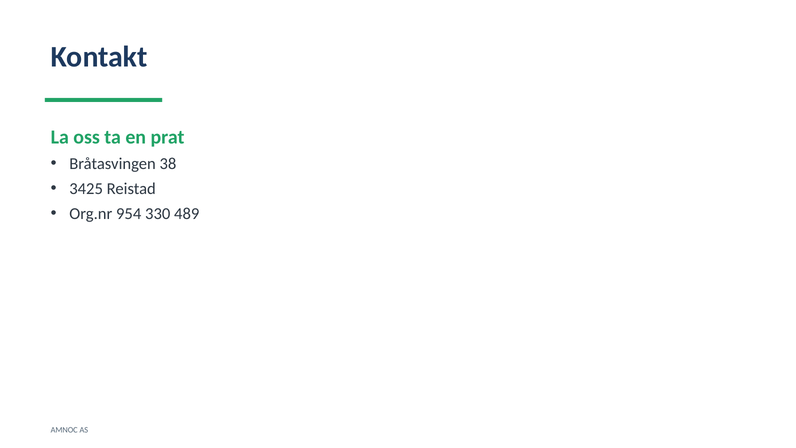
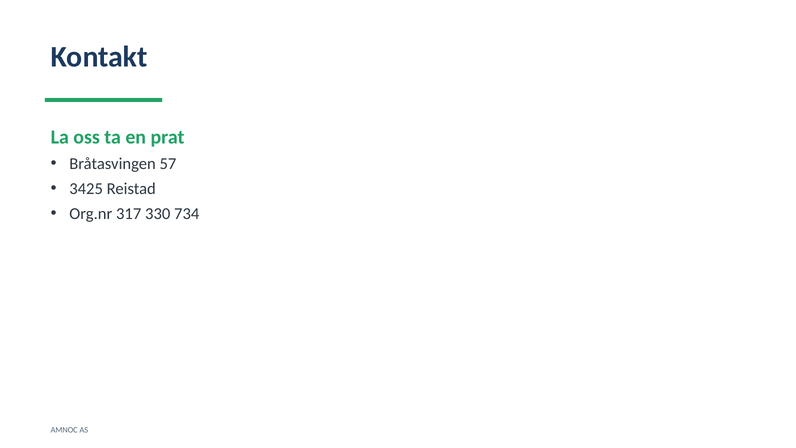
38: 38 -> 57 (168, 164)
954: 954 -> 317 (129, 213)
489: 489 -> 734 (187, 213)
